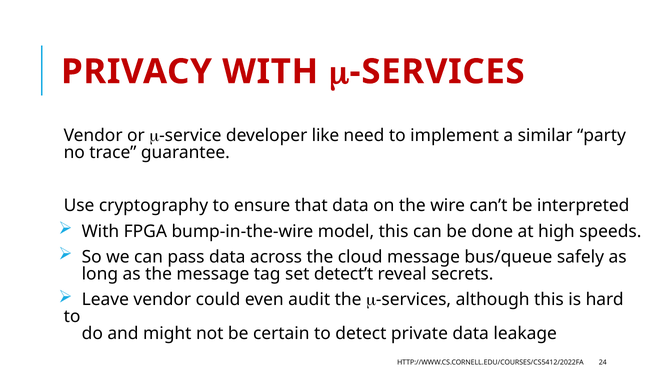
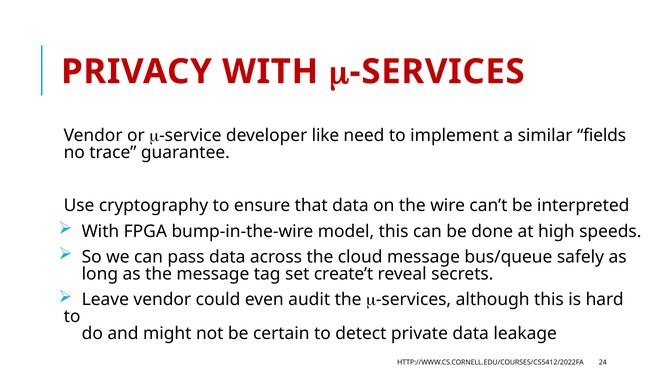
party: party -> fields (602, 136)
detect’t: detect’t -> create’t (344, 274)
